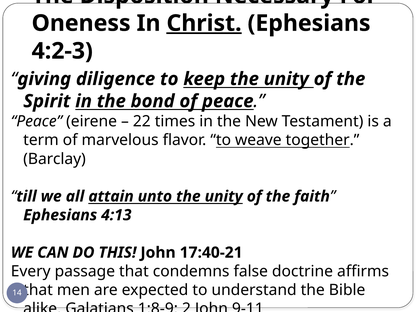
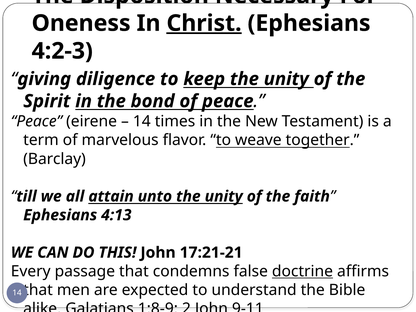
22: 22 -> 14 (142, 121)
17:40-21: 17:40-21 -> 17:21-21 (211, 253)
doctrine underline: none -> present (302, 271)
